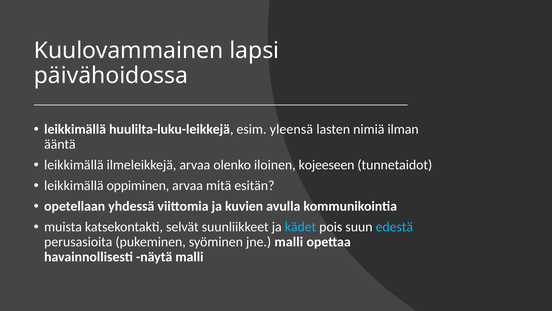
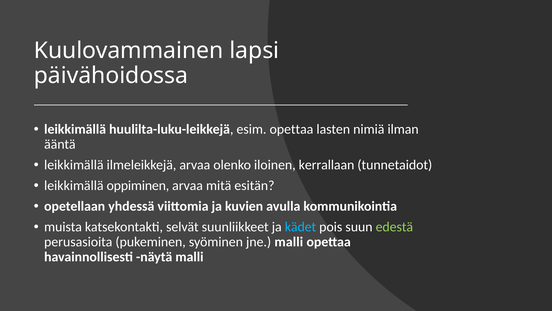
esim yleensä: yleensä -> opettaa (291, 129)
kojeeseen: kojeeseen -> kerrallaan (327, 165)
edestä colour: light blue -> light green (394, 227)
